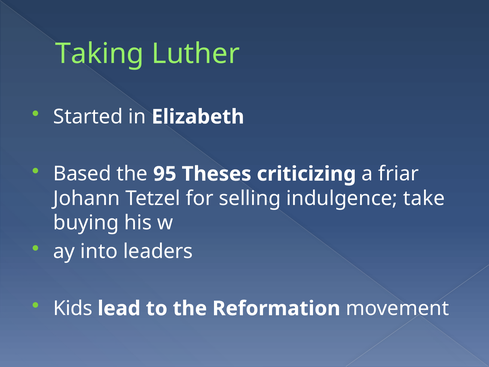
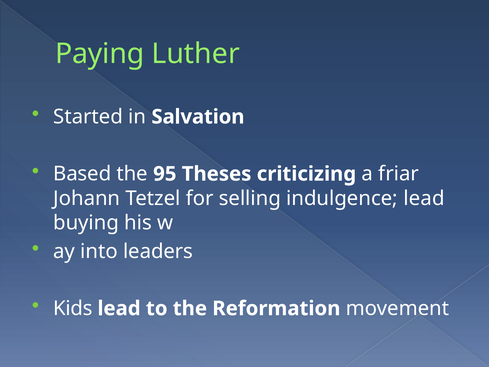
Taking: Taking -> Paying (100, 54)
Elizabeth: Elizabeth -> Salvation (198, 117)
indulgence take: take -> lead (424, 198)
